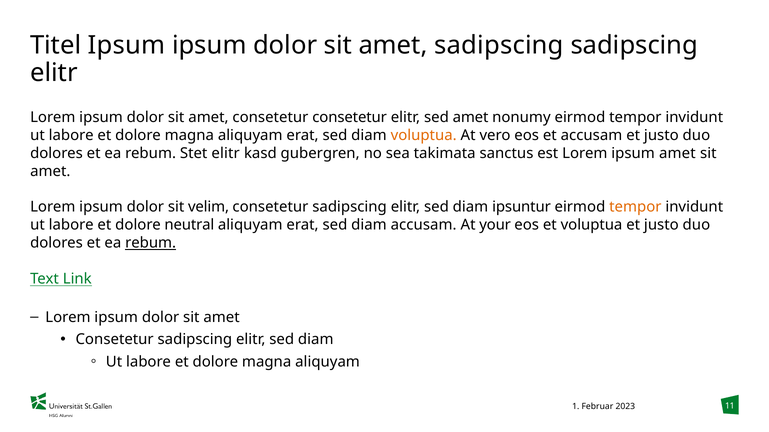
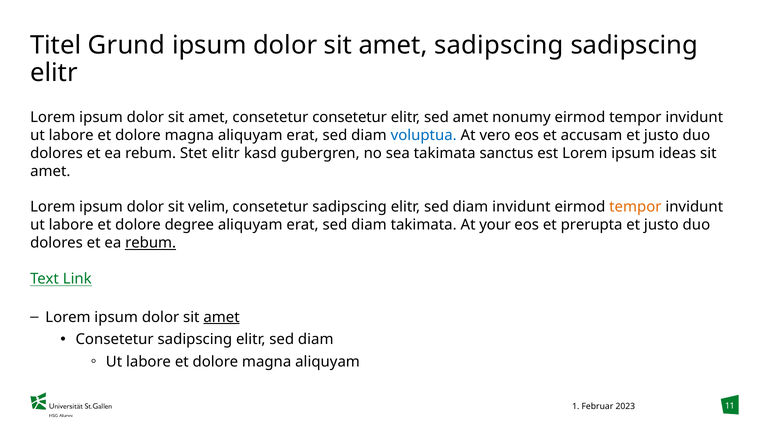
Titel Ipsum: Ipsum -> Grund (127, 45)
voluptua colour: orange -> blue (424, 135)
ipsum amet: amet -> ideas (677, 153)
diam ipsuntur: ipsuntur -> invidunt (521, 207)
neutral: neutral -> degree (189, 225)
diam accusam: accusam -> takimata (424, 225)
et voluptua: voluptua -> prerupta (592, 225)
amet underline: none -> present (222, 318)
